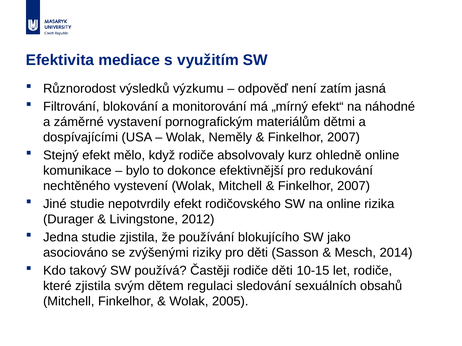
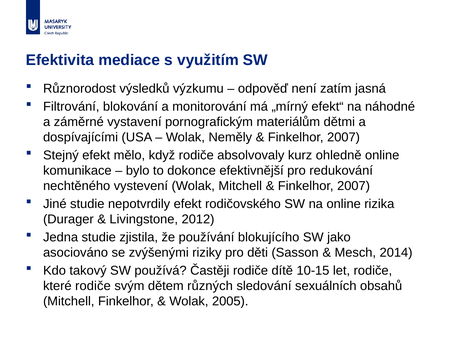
rodiče děti: děti -> dítě (282, 271)
které zjistila: zjistila -> rodiče (93, 286)
regulaci: regulaci -> různých (210, 286)
